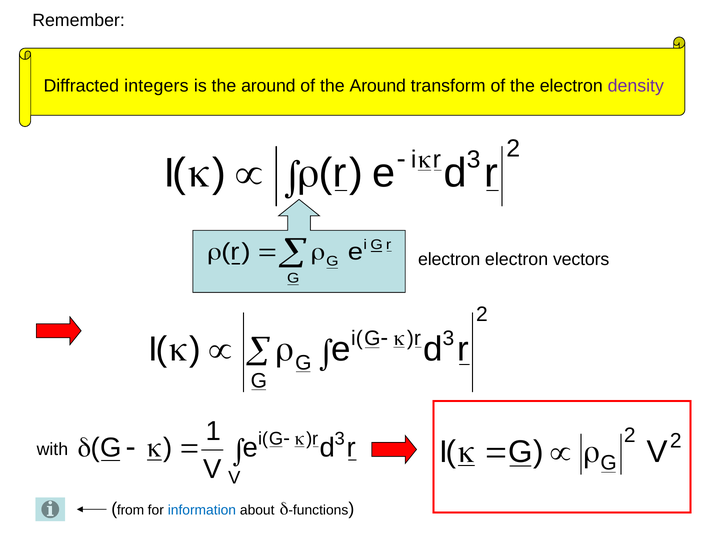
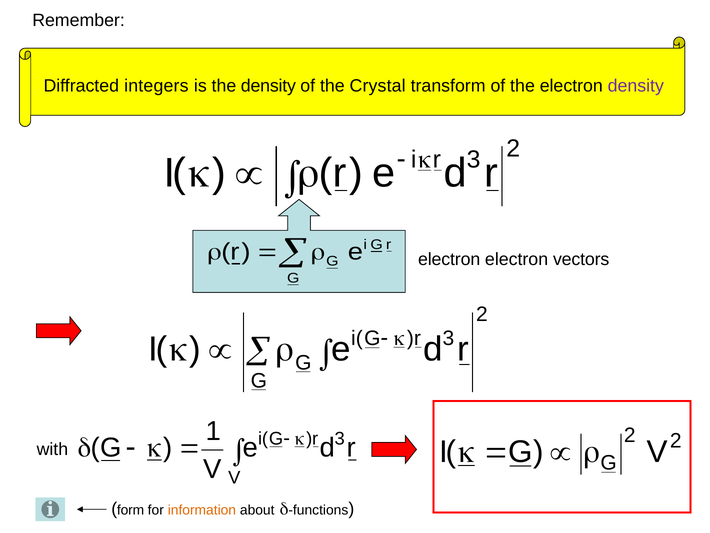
is the around: around -> density (268, 86)
of the Around: Around -> Crystal (378, 86)
from: from -> form (131, 509)
information colour: blue -> orange (202, 509)
